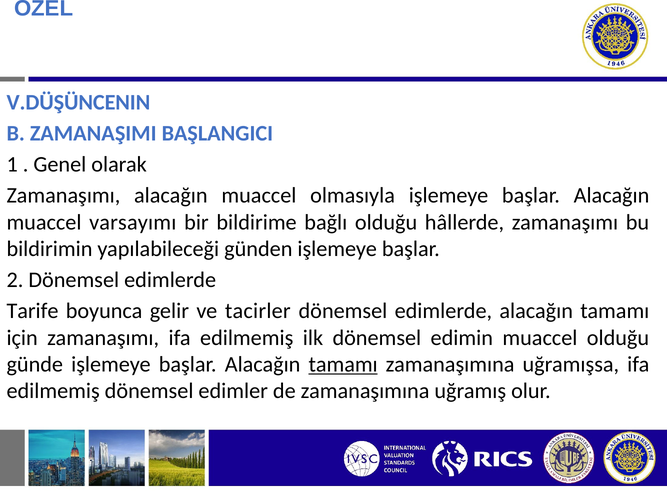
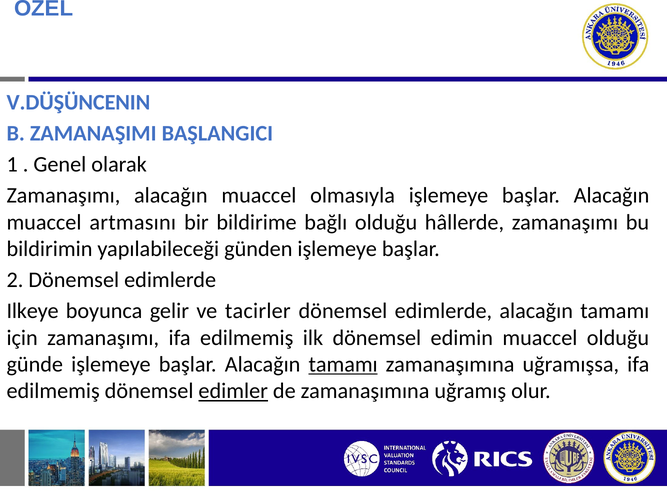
varsayımı: varsayımı -> artmasını (133, 222)
Tarife: Tarife -> Ilkeye (33, 311)
edimler underline: none -> present (233, 391)
